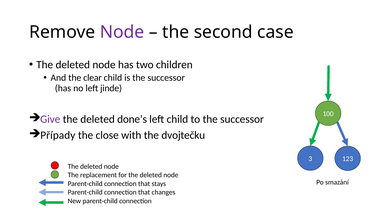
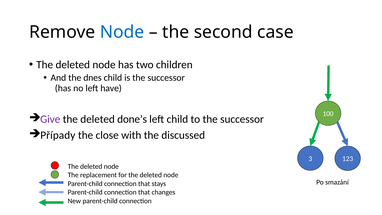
Node colour: purple -> blue (122, 32)
clear: clear -> dnes (93, 78)
jinde: jinde -> have (111, 88)
dvojtečku: dvojtečku -> discussed (183, 135)
